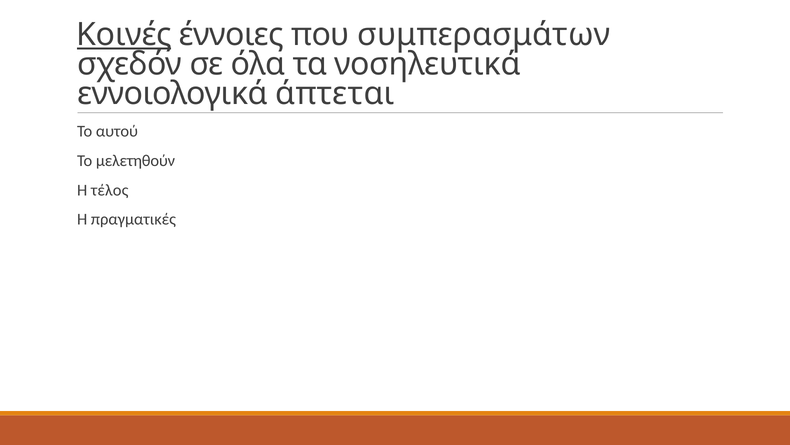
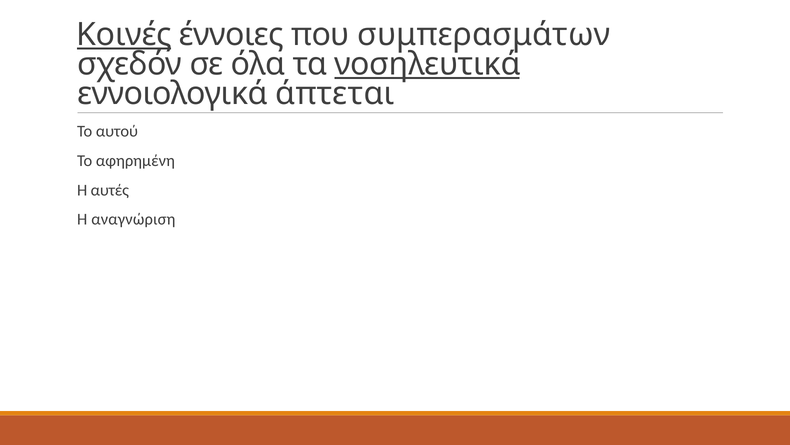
νοσηλευτικά underline: none -> present (427, 64)
μελετηθούν: μελετηθούν -> αφηρημένη (135, 161)
τέλος: τέλος -> αυτές (110, 190)
πραγματικές: πραγματικές -> αναγνώριση (133, 219)
